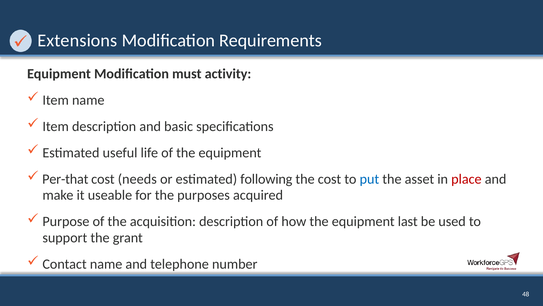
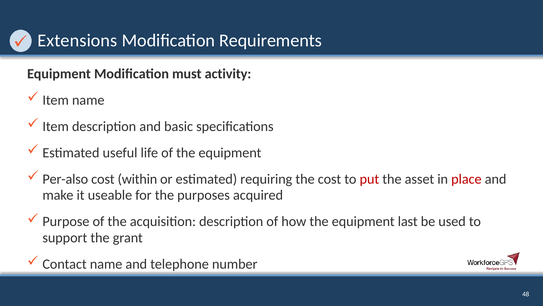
Per-that: Per-that -> Per-also (65, 179)
needs: needs -> within (137, 179)
following: following -> requiring (266, 179)
put colour: blue -> red (369, 179)
